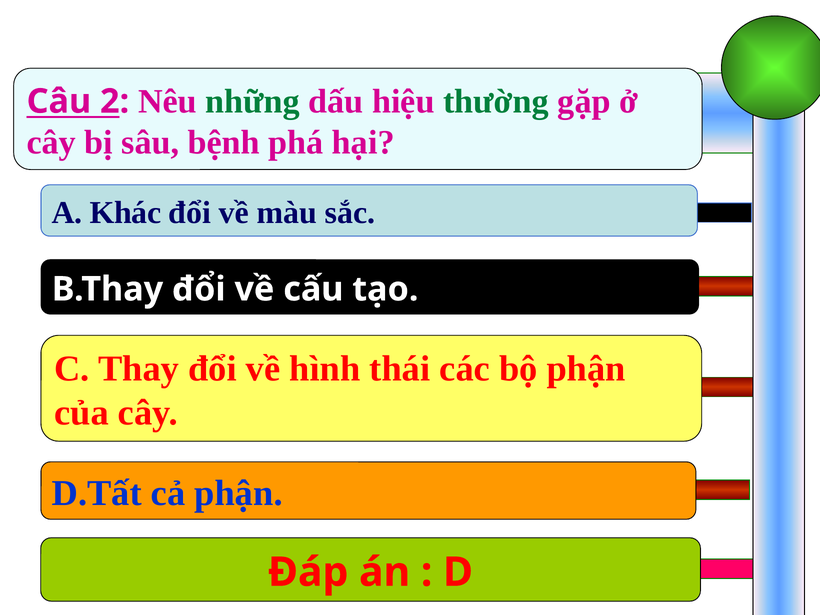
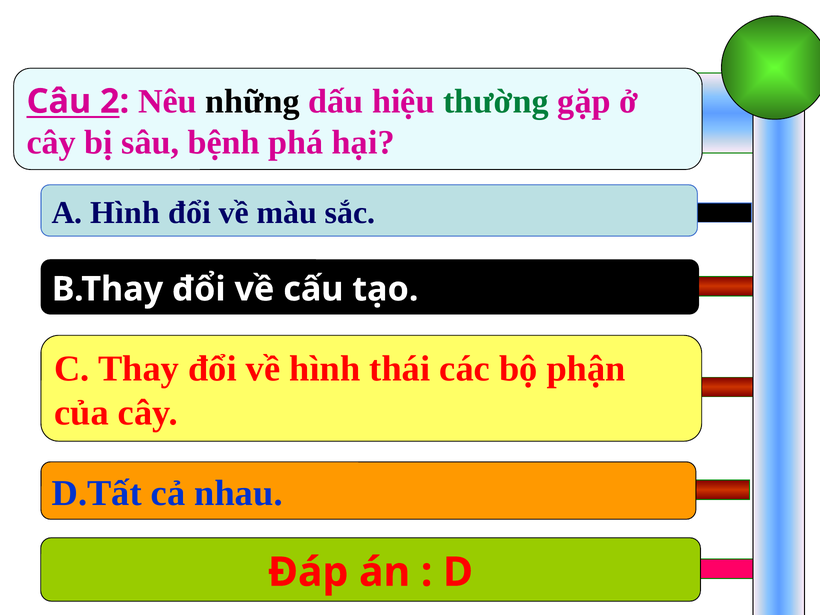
những colour: green -> black (253, 101)
A Khác: Khác -> Hình (125, 213)
cả phận: phận -> nhau (239, 493)
